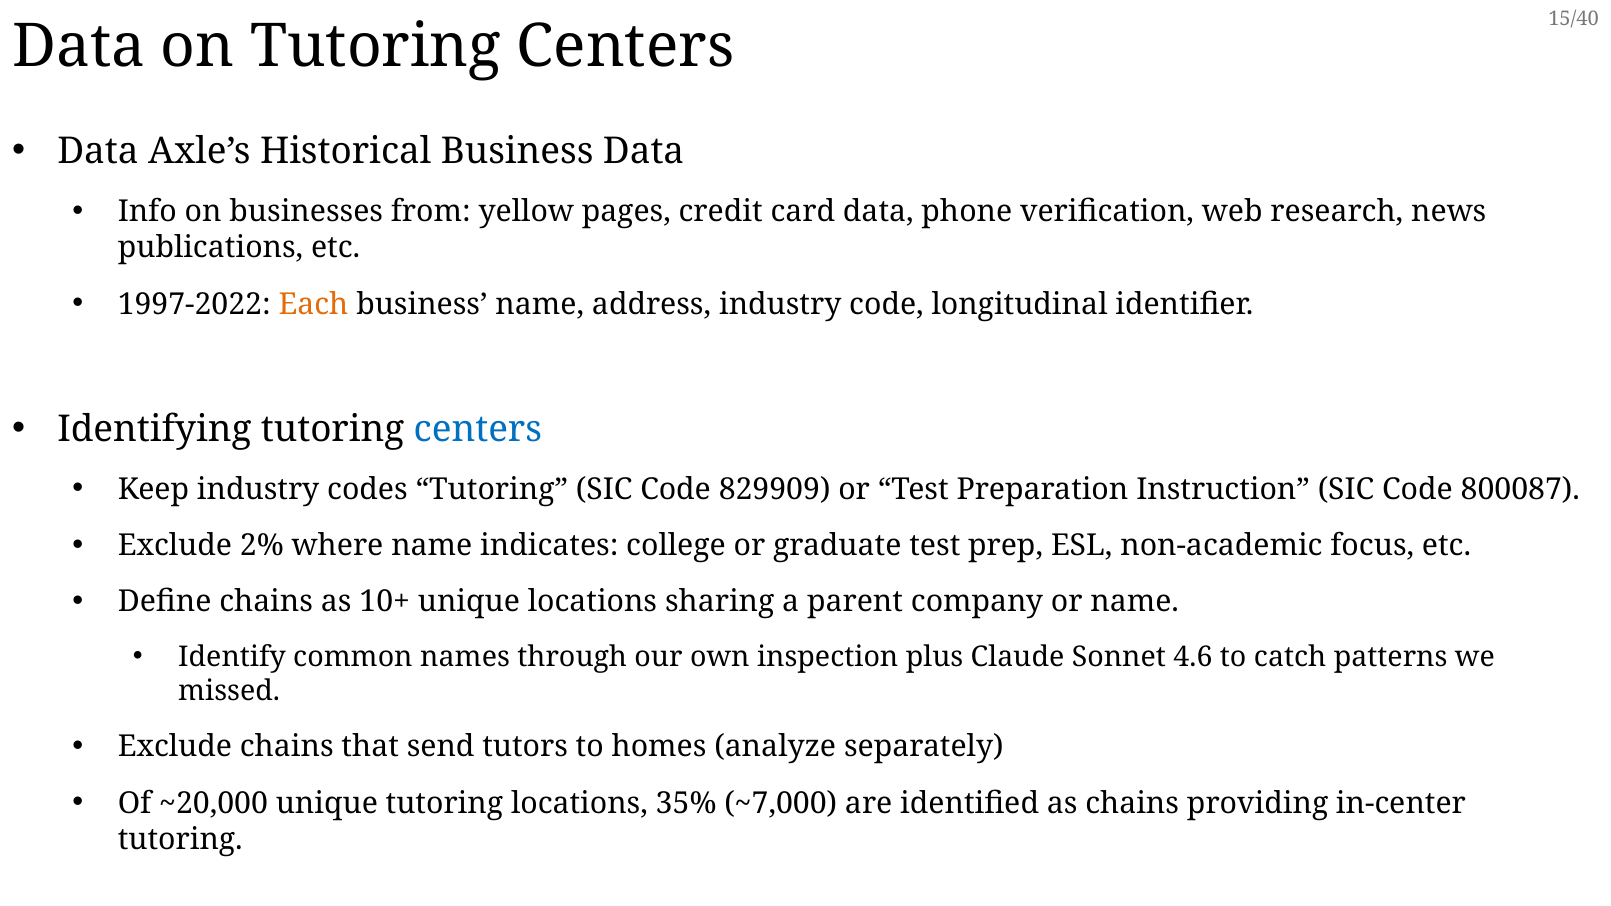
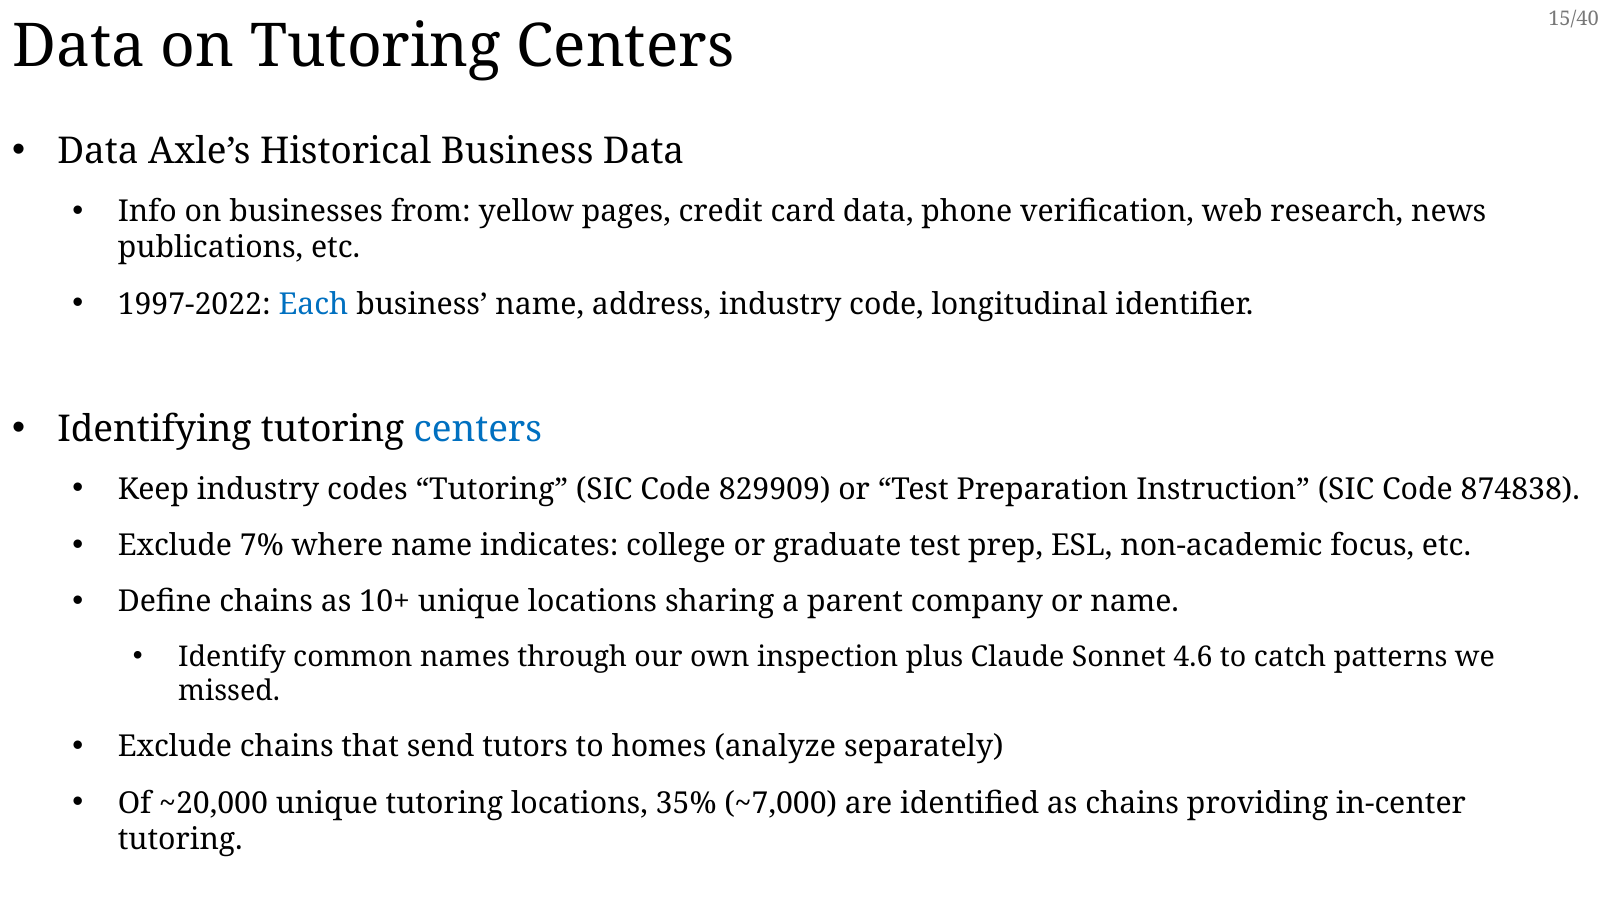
Each colour: orange -> blue (313, 304)
800087: 800087 -> 874838 (1520, 489)
2%: 2% -> 7% (262, 546)
